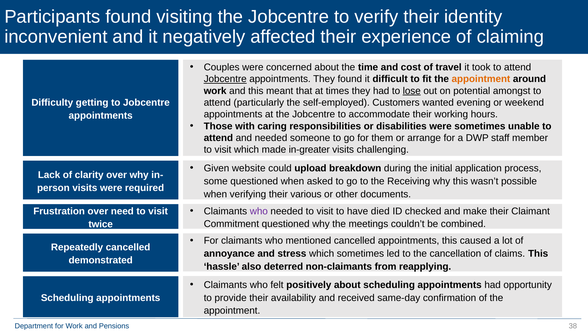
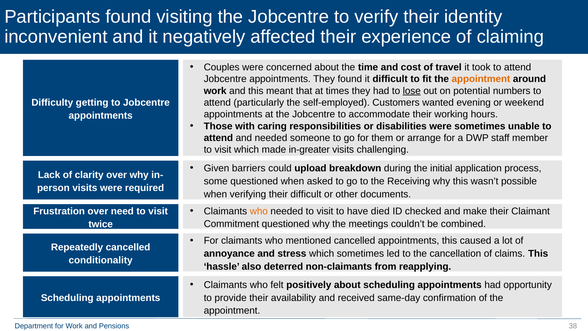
Jobcentre underline: present -> none (225, 79)
amongst: amongst -> numbers (512, 91)
website: website -> barriers (249, 168)
their various: various -> difficult (306, 194)
who colour: purple -> orange (259, 211)
demonstrated: demonstrated -> conditionality (101, 260)
